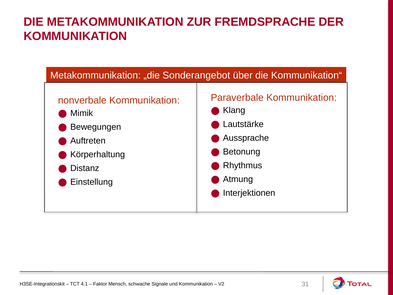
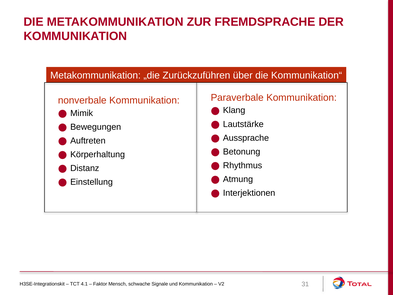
Sonderangebot: Sonderangebot -> Zurückzuführen (196, 75)
